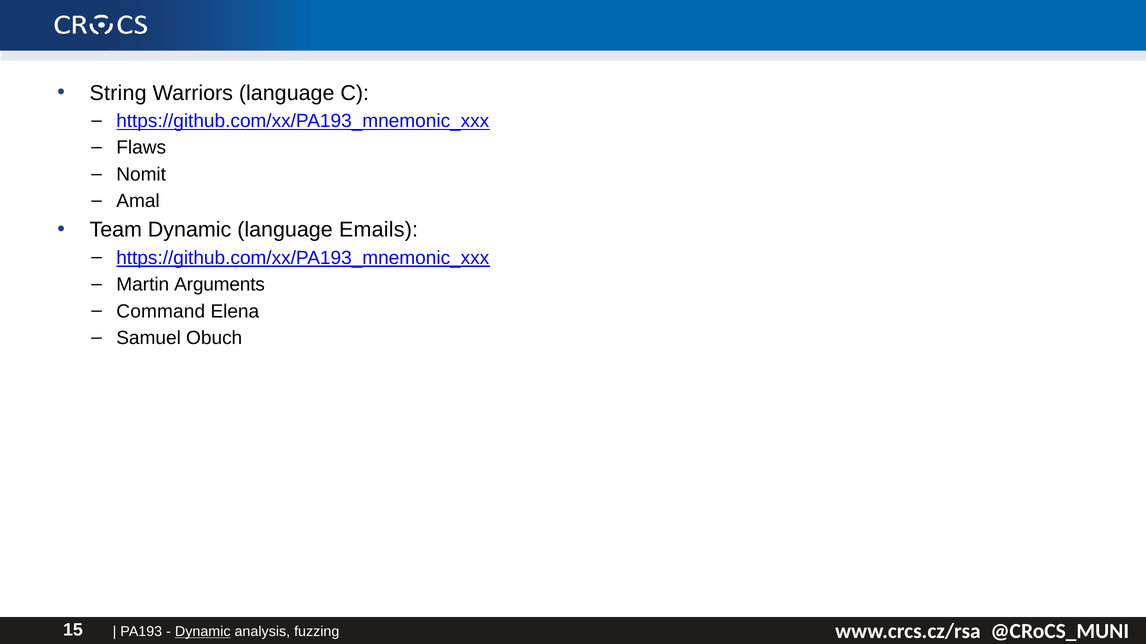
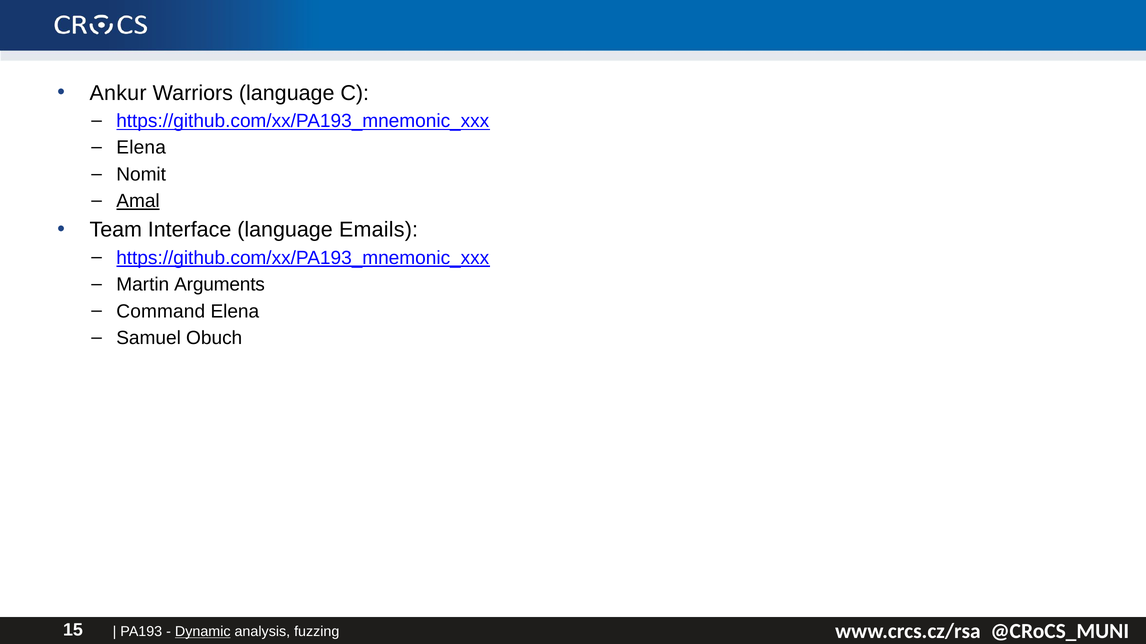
String: String -> Ankur (118, 93)
Flaws: Flaws -> Elena (141, 148)
Amal underline: none -> present (138, 201)
Team Dynamic: Dynamic -> Interface (190, 230)
